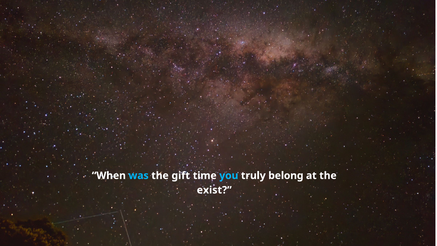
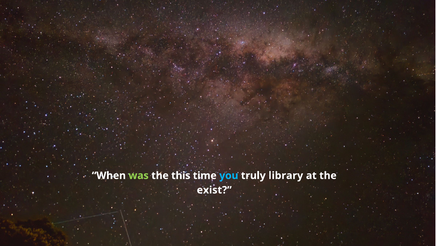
was colour: light blue -> light green (139, 175)
gift: gift -> this (181, 175)
belong: belong -> library (286, 175)
